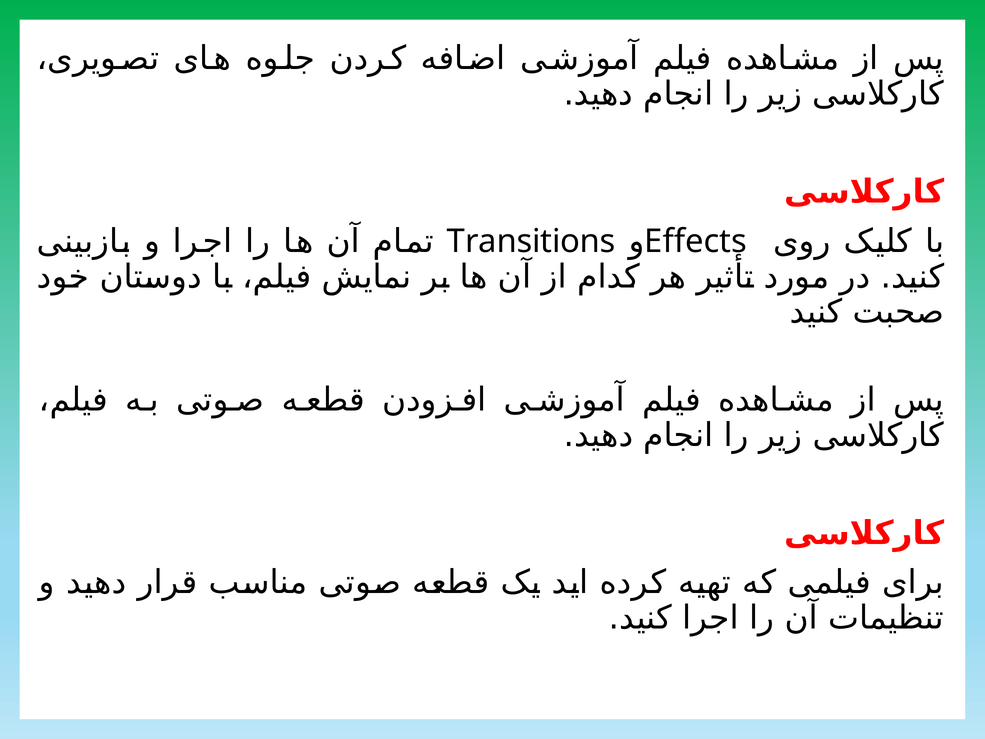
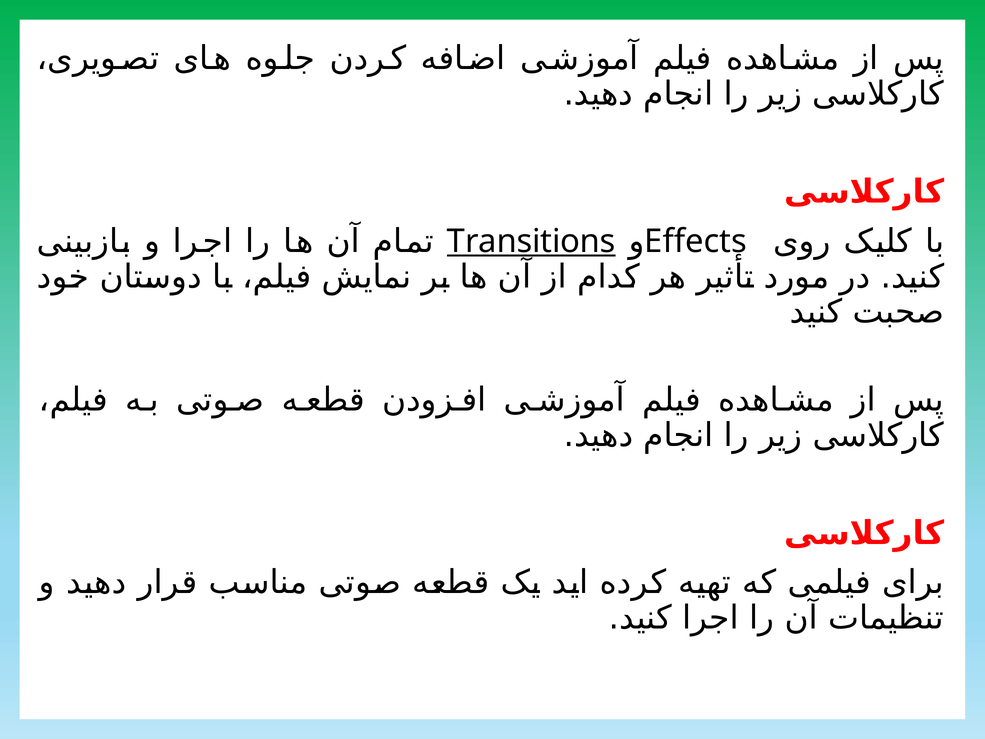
Transitions underline: none -> present (531, 241)
